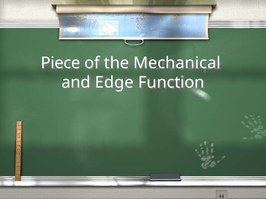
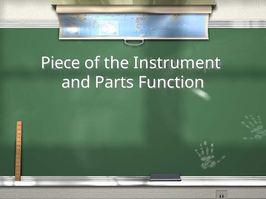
Mechanical: Mechanical -> Instrument (177, 63)
Edge: Edge -> Parts (114, 83)
